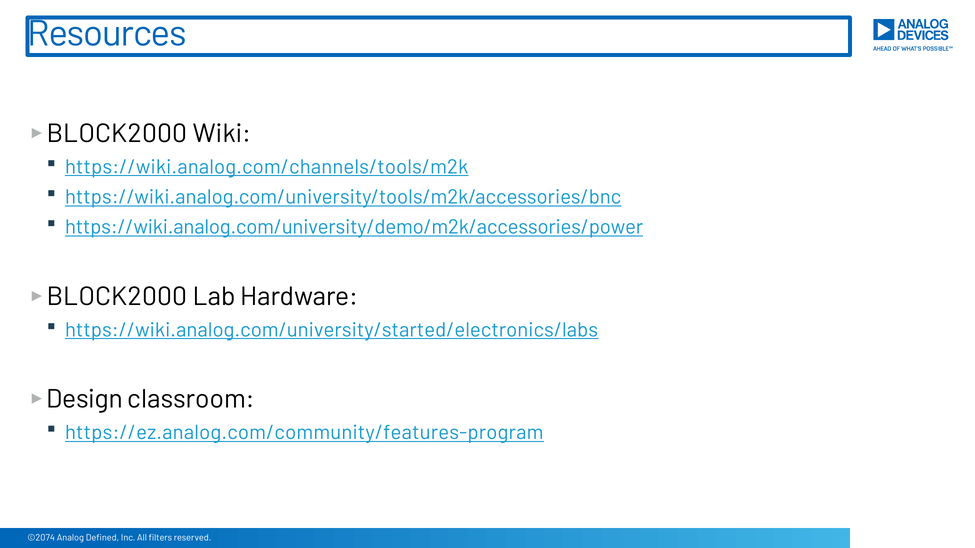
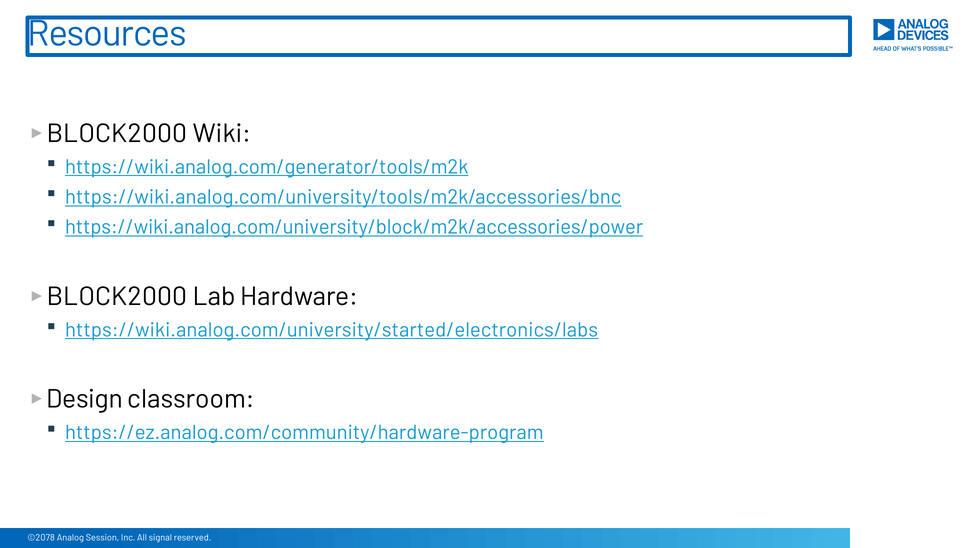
https://wiki.analog.com/channels/tools/m2k: https://wiki.analog.com/channels/tools/m2k -> https://wiki.analog.com/generator/tools/m2k (267, 167)
https://wiki.analog.com/university/demo/m2k/accessories/power: https://wiki.analog.com/university/demo/m2k/accessories/power -> https://wiki.analog.com/university/block/m2k/accessories/power (354, 227)
https://ez.analog.com/community/features-program: https://ez.analog.com/community/features-program -> https://ez.analog.com/community/hardware-program (304, 433)
©2074: ©2074 -> ©2078 (41, 538)
Defined: Defined -> Session (102, 538)
filters: filters -> signal (160, 538)
